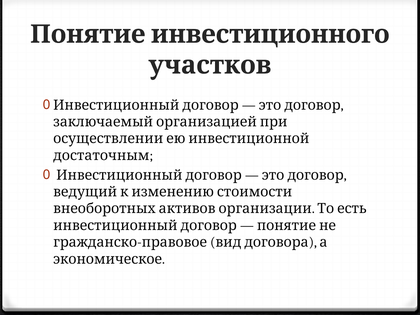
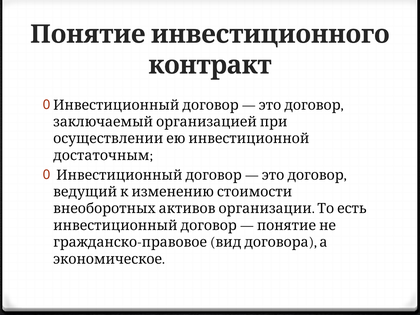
участков: участков -> контракт (210, 65)
